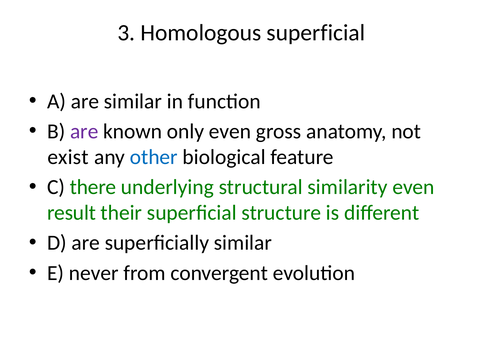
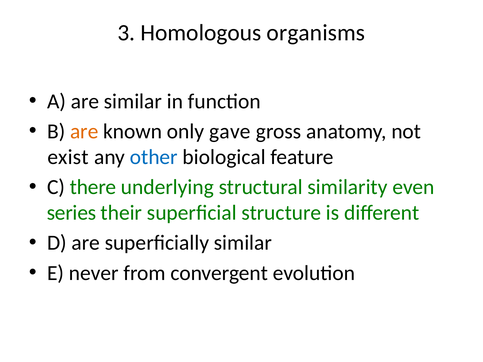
Homologous superficial: superficial -> organisms (316, 33)
are colour: purple -> orange (84, 131)
only even: even -> gave (230, 131)
result: result -> series (71, 213)
